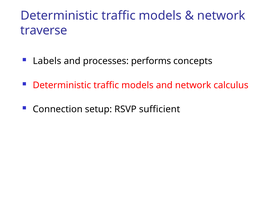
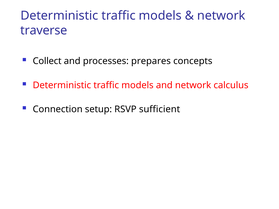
Labels: Labels -> Collect (47, 61)
performs: performs -> prepares (151, 61)
